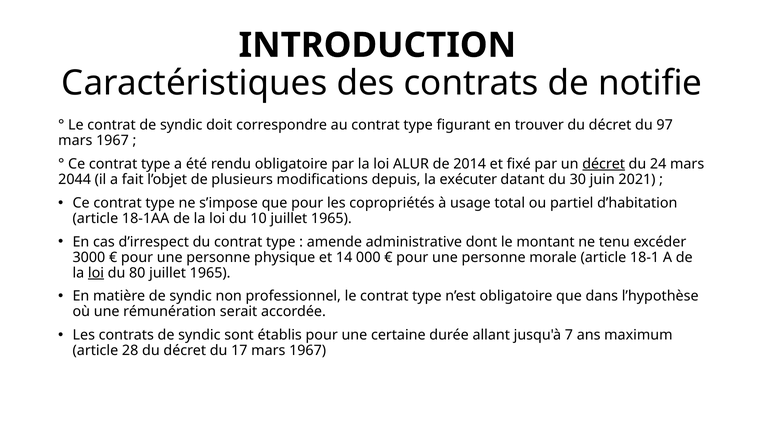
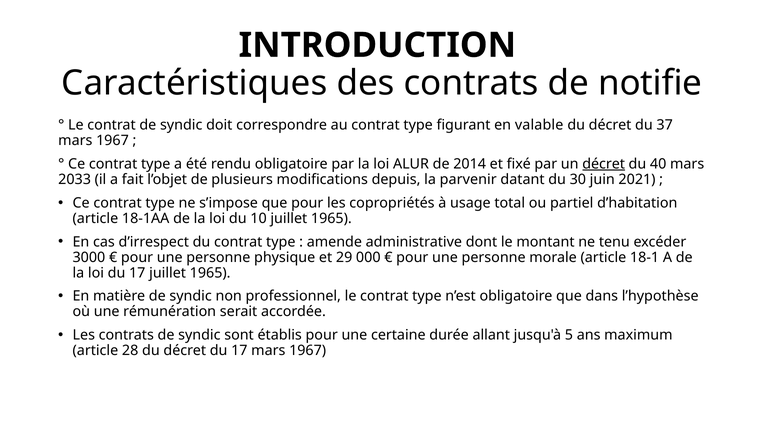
trouver: trouver -> valable (539, 125)
97: 97 -> 37 (665, 125)
24: 24 -> 40 (658, 164)
2044: 2044 -> 2033 (75, 179)
exécuter: exécuter -> parvenir (468, 179)
14: 14 -> 29 (344, 257)
loi underline: present -> none (96, 273)
80: 80 -> 17 (137, 273)
7: 7 -> 5 (569, 335)
